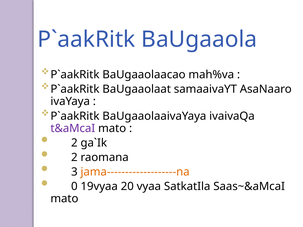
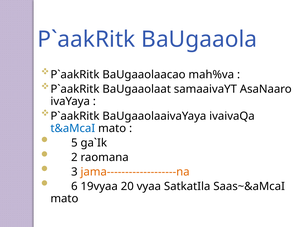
t&aMcaI colour: purple -> blue (73, 128)
2: 2 -> 5 (74, 143)
0: 0 -> 6 (74, 187)
